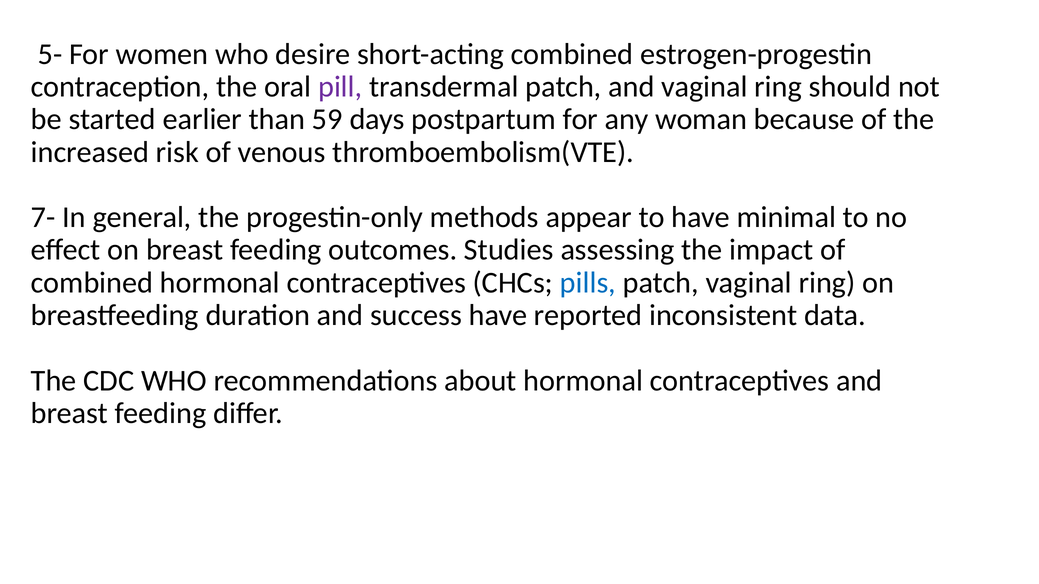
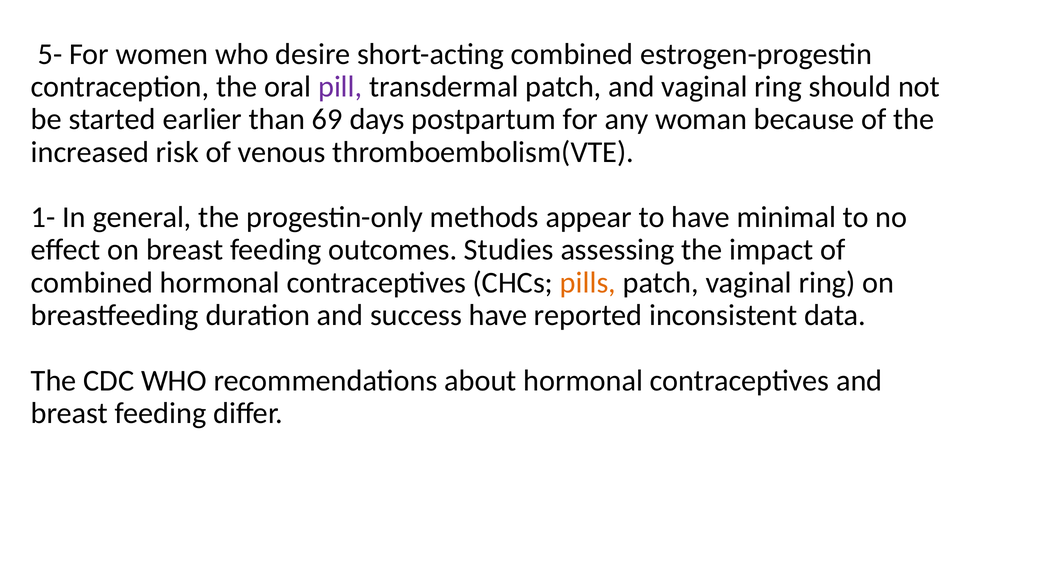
59: 59 -> 69 (327, 119)
7-: 7- -> 1- (43, 217)
pills colour: blue -> orange (588, 283)
